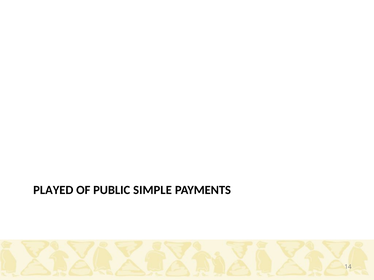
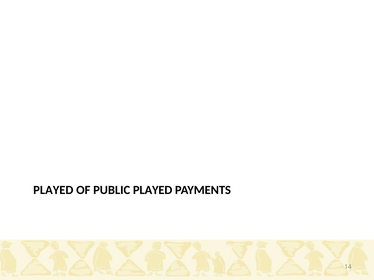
PUBLIC SIMPLE: SIMPLE -> PLAYED (153, 190)
